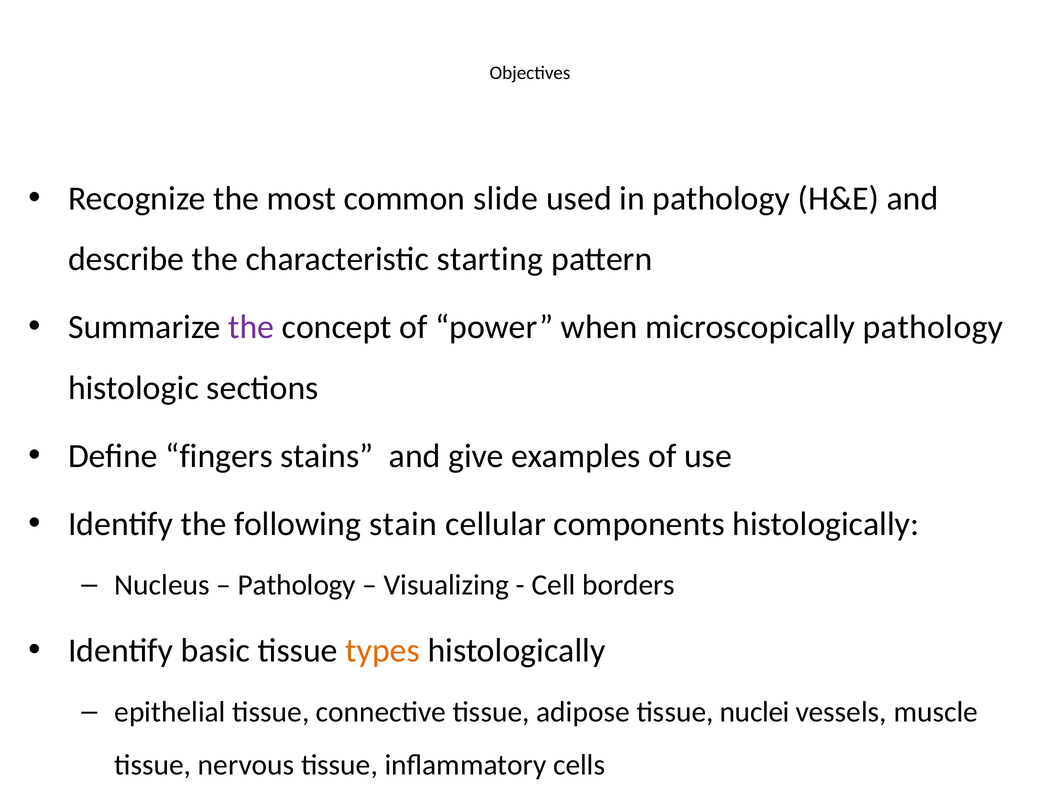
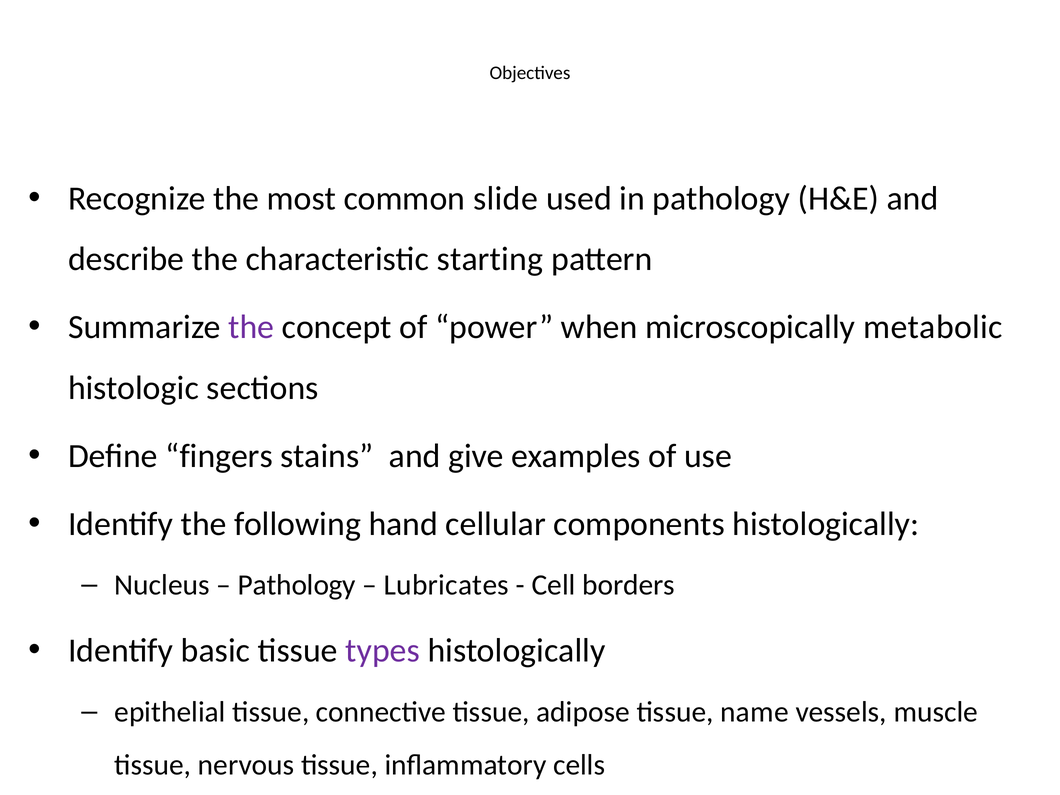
microscopically pathology: pathology -> metabolic (933, 327)
stain: stain -> hand (403, 524)
Visualizing: Visualizing -> Lubricates (446, 585)
types colour: orange -> purple (383, 651)
nuclei: nuclei -> name (754, 712)
